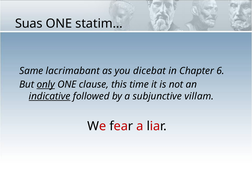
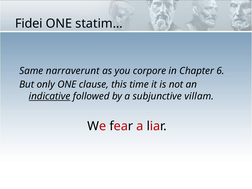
Suas: Suas -> Fidei (29, 24)
lacrimabant: lacrimabant -> narraverunt (73, 71)
dicebat: dicebat -> corpore (150, 71)
only underline: present -> none (46, 85)
